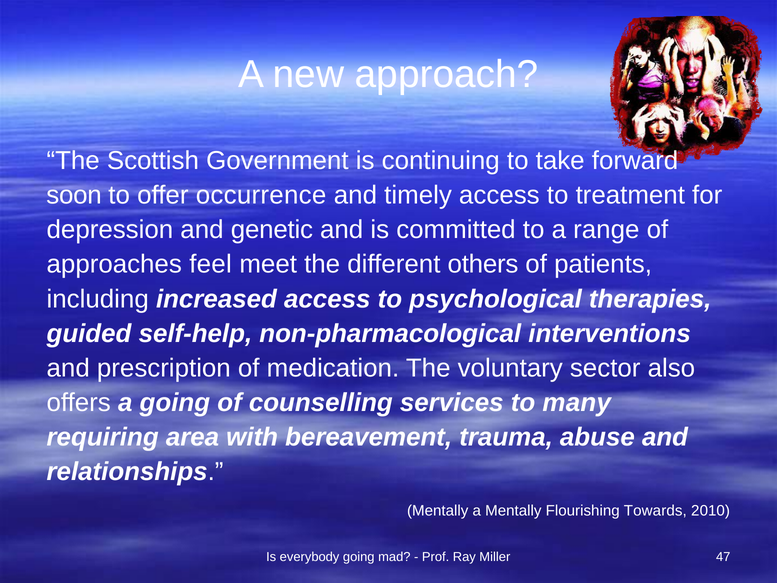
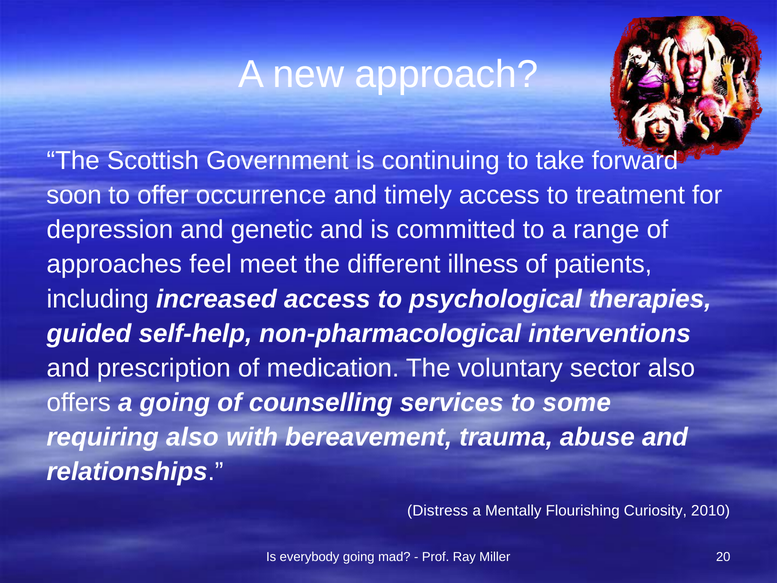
others: others -> illness (483, 264)
many: many -> some (577, 402)
requiring area: area -> also (192, 437)
Mentally: Mentally -> Distress (438, 510)
Towards: Towards -> Curiosity (655, 510)
47: 47 -> 20 (723, 557)
